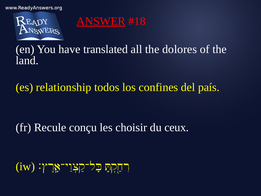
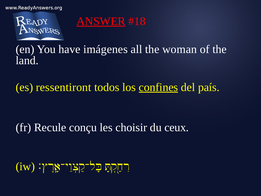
translated: translated -> imágenes (106, 49)
dolores: dolores -> woman (180, 49)
relationship: relationship -> ressentiront (64, 87)
confines underline: none -> present (158, 87)
